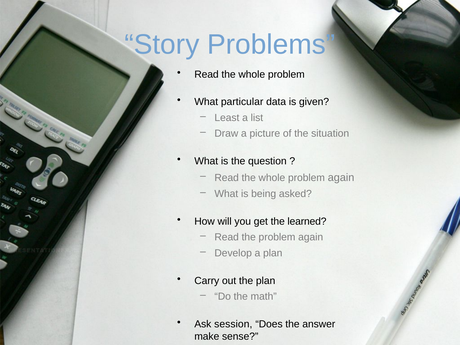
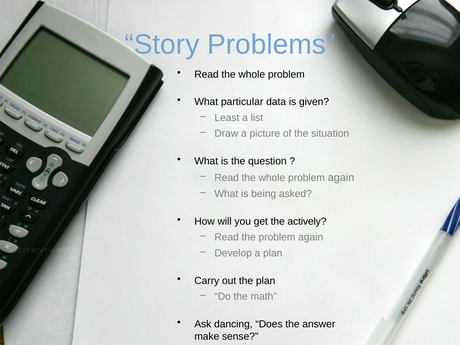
learned: learned -> actively (307, 221)
session: session -> dancing (233, 324)
